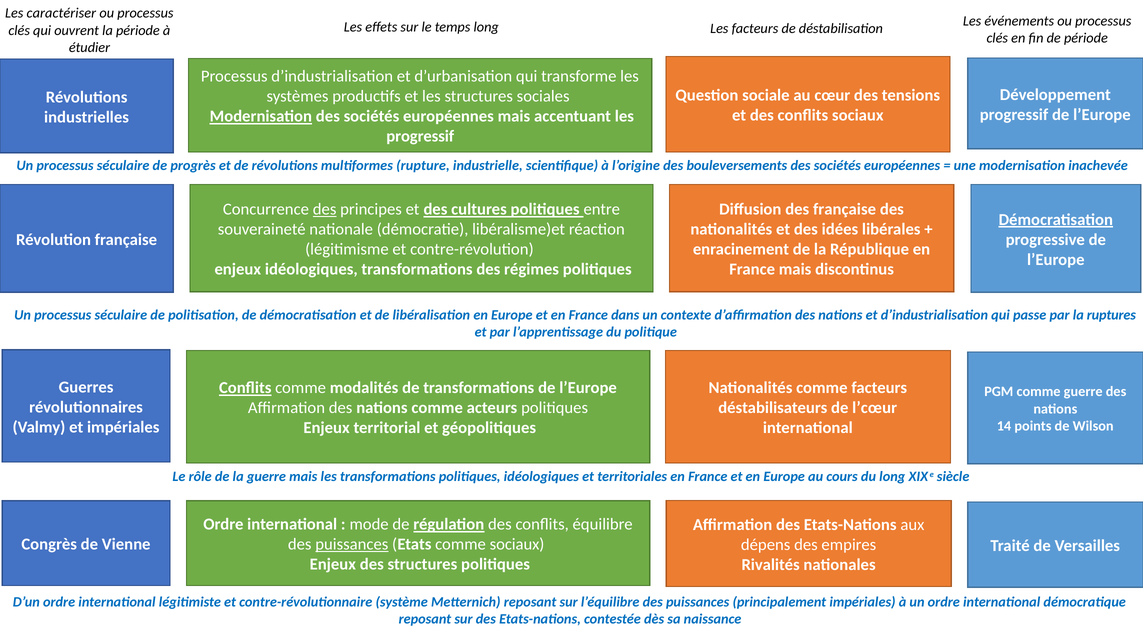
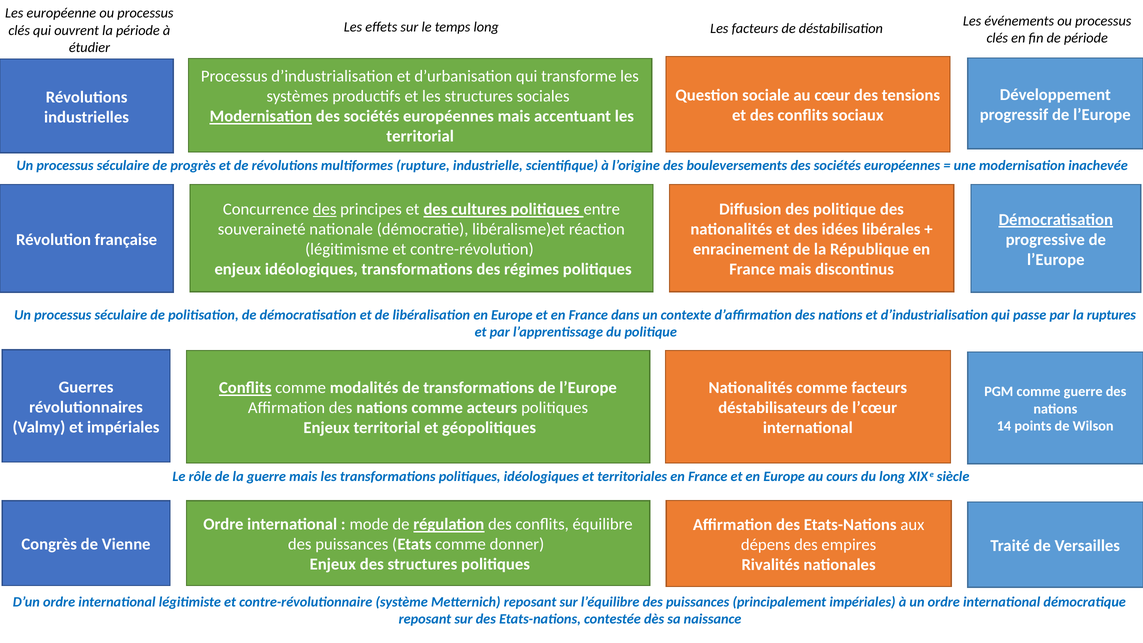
caractériser: caractériser -> européenne (61, 13)
progressif: progressif -> territorial (420, 136)
des française: française -> politique (845, 209)
puissances underline: present -> none (352, 544)
comme sociaux: sociaux -> donner (517, 544)
